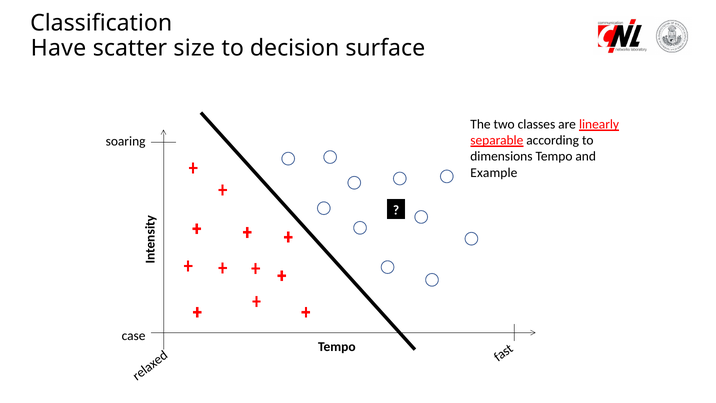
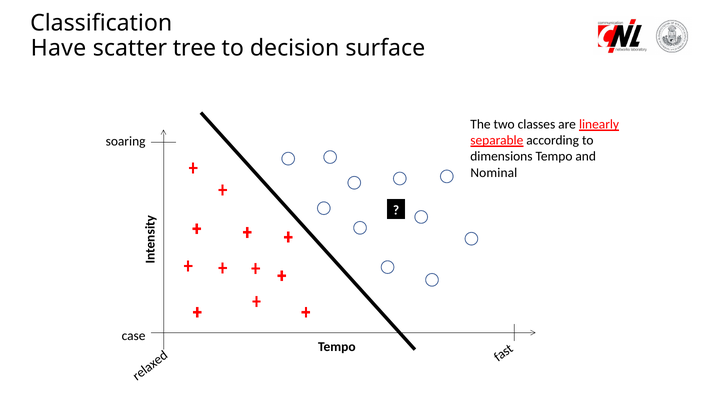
size: size -> tree (195, 48)
Example: Example -> Nominal (494, 173)
